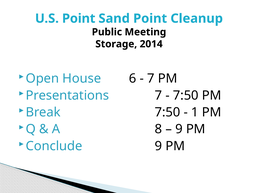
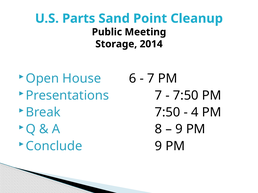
U.S Point: Point -> Parts (79, 19)
1: 1 -> 4 (195, 113)
